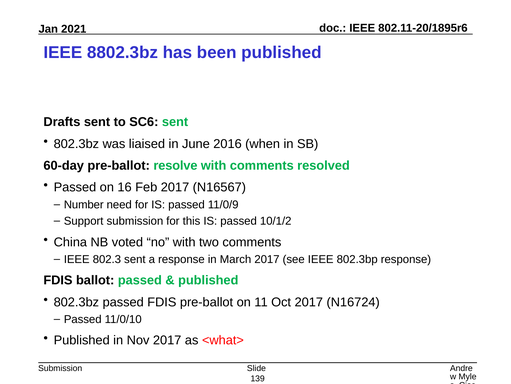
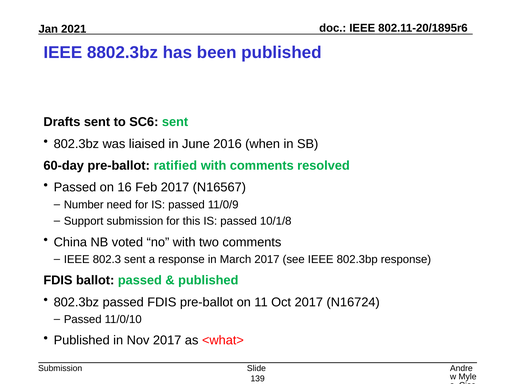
resolve: resolve -> ratified (175, 165)
10/1/2: 10/1/2 -> 10/1/8 (276, 221)
